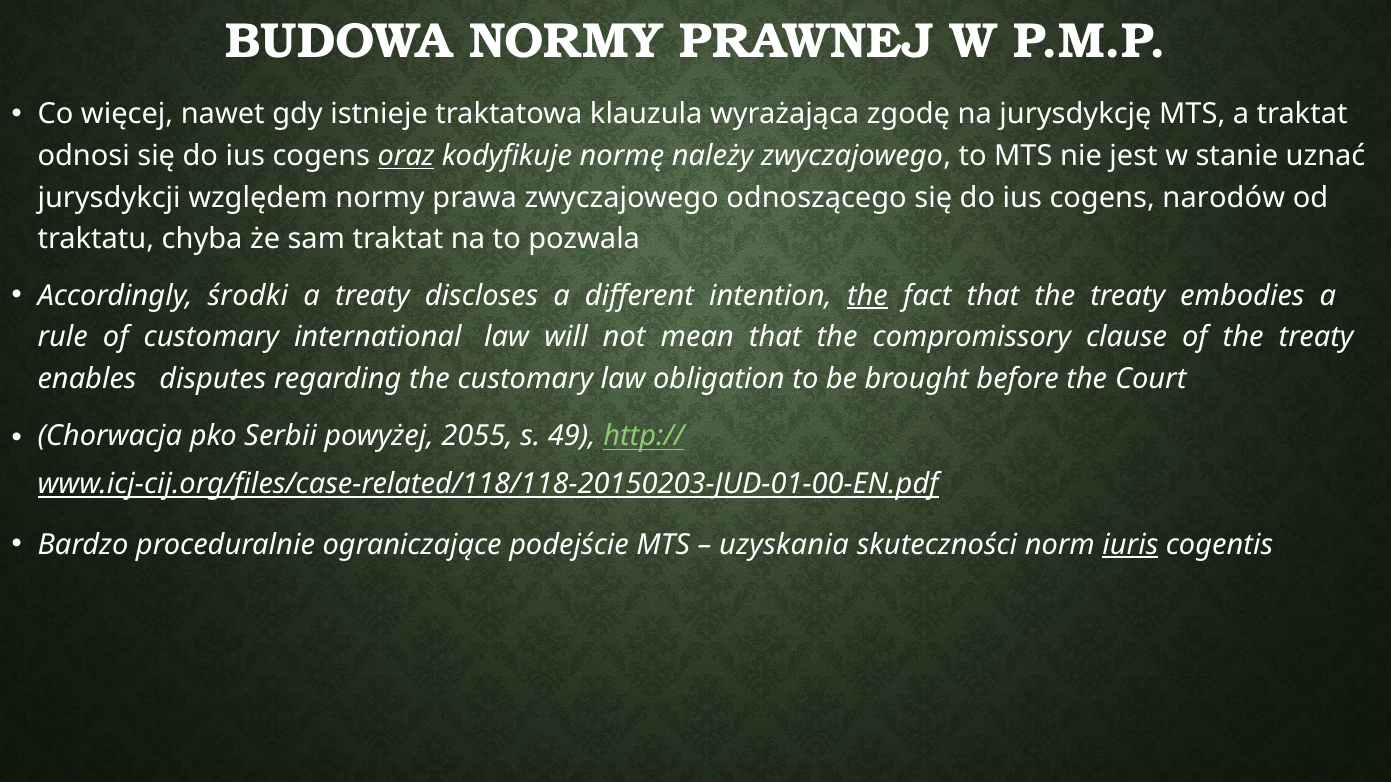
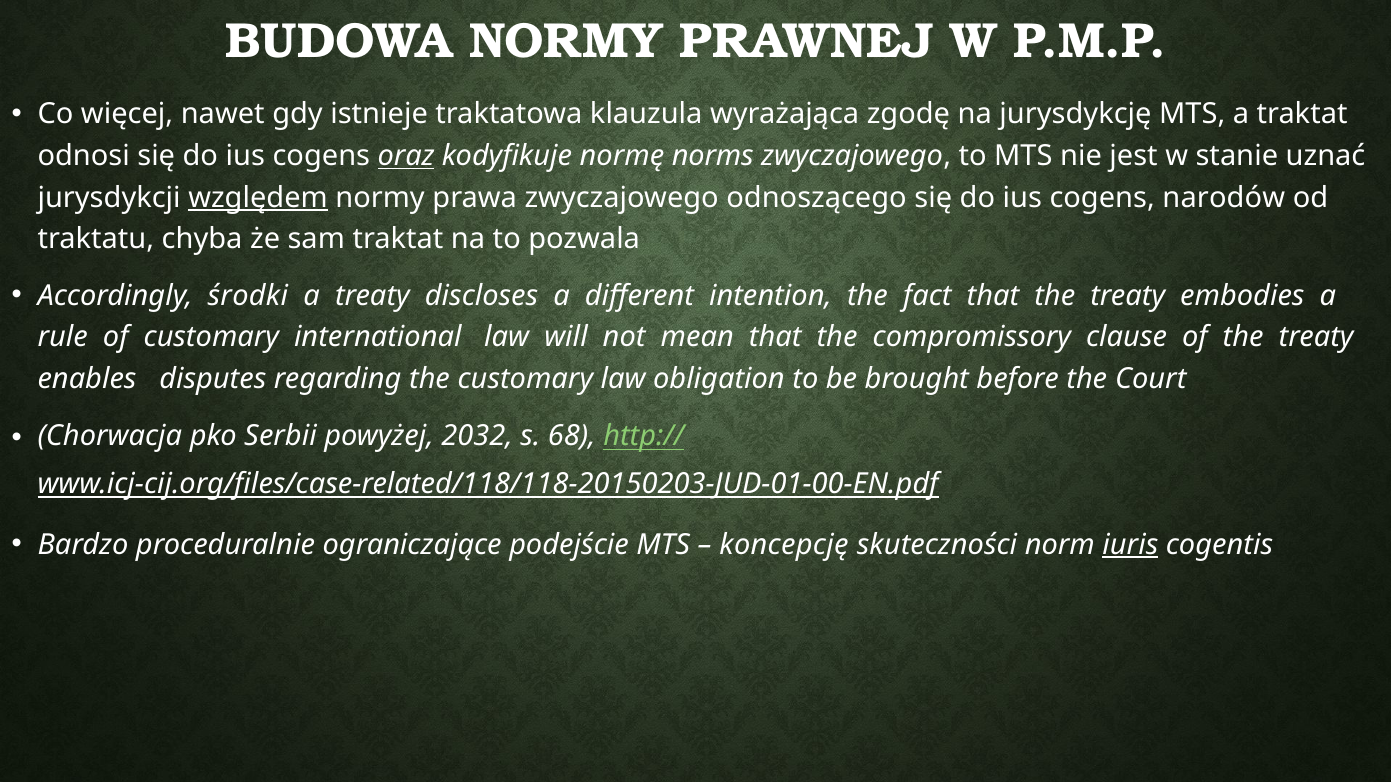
należy: należy -> norms (713, 156)
względem underline: none -> present (258, 198)
the underline: present -> none (867, 296)
2055: 2055 -> 2032 (477, 436)
49: 49 -> 68 (572, 436)
uzyskania: uzyskania -> koncepcję (784, 545)
